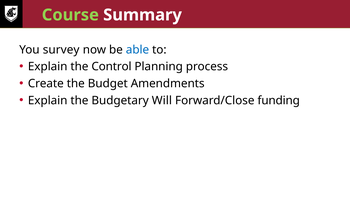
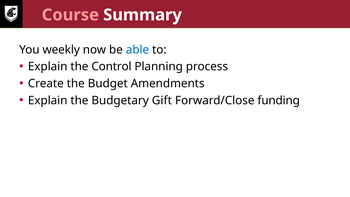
Course colour: light green -> pink (70, 15)
survey: survey -> weekly (61, 50)
Will: Will -> Gift (162, 100)
